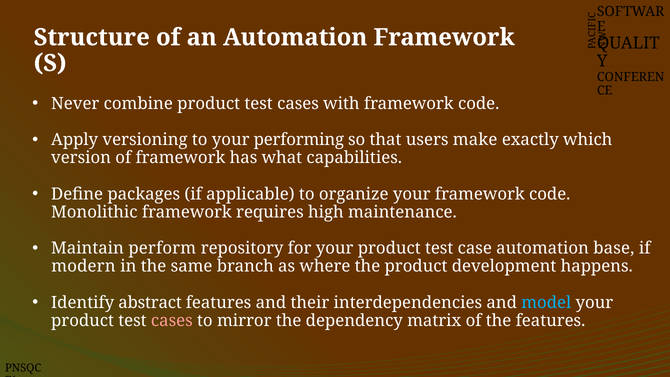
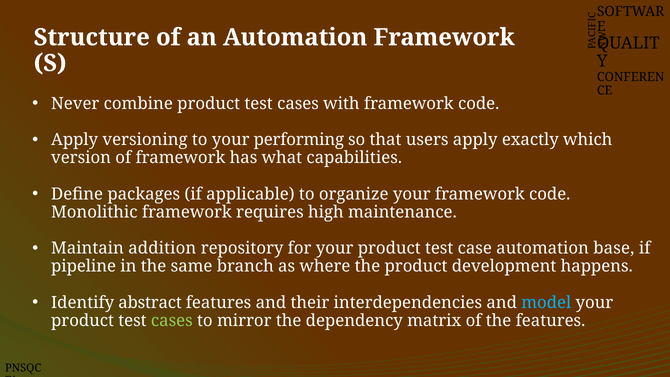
users make: make -> apply (475, 140)
perform: perform -> addition (162, 248)
modern: modern -> pipeline (84, 266)
cases colour: pink -> light green (172, 321)
